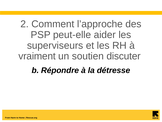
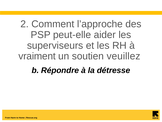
discuter: discuter -> veuillez (123, 56)
